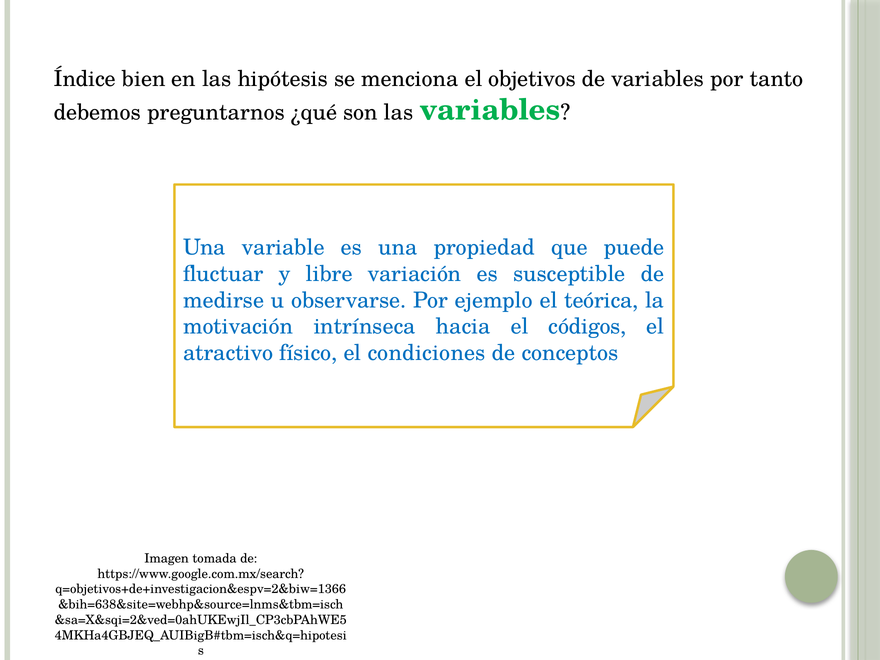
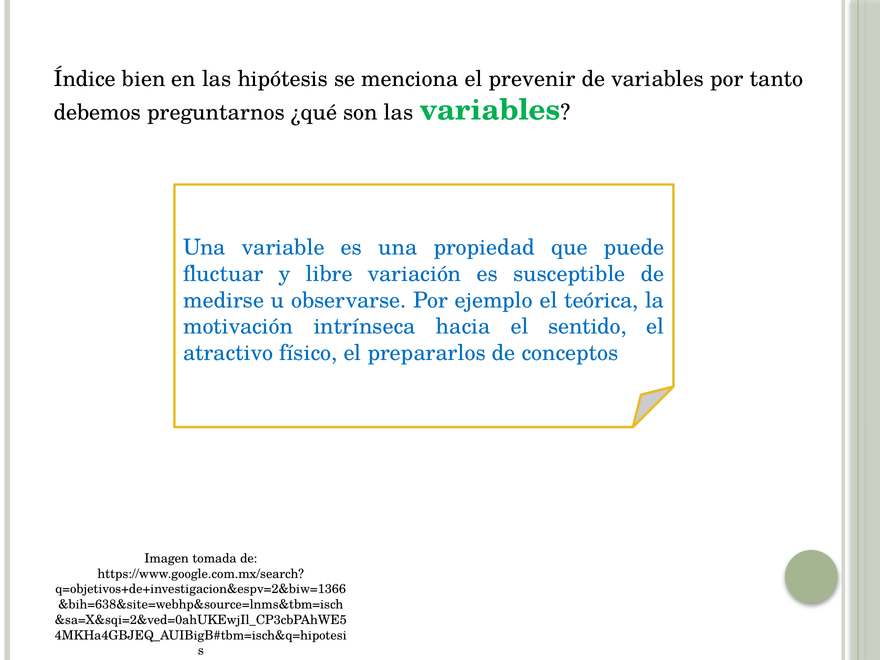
objetivos: objetivos -> prevenir (532, 79)
códigos: códigos -> sentido (588, 327)
condiciones: condiciones -> prepararlos (427, 353)
